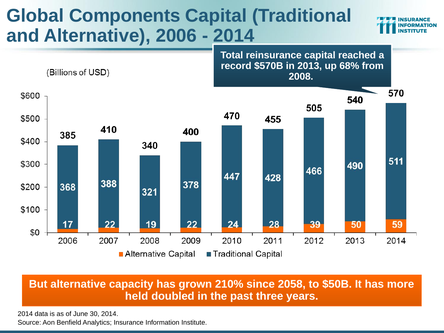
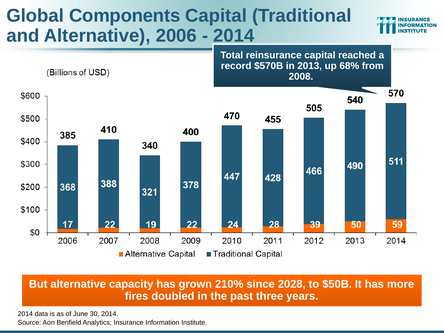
2058: 2058 -> 2028 (292, 284)
held: held -> fires (137, 296)
